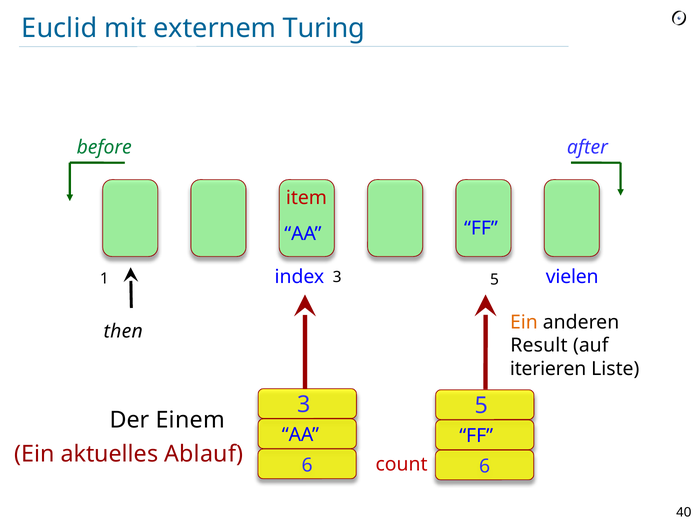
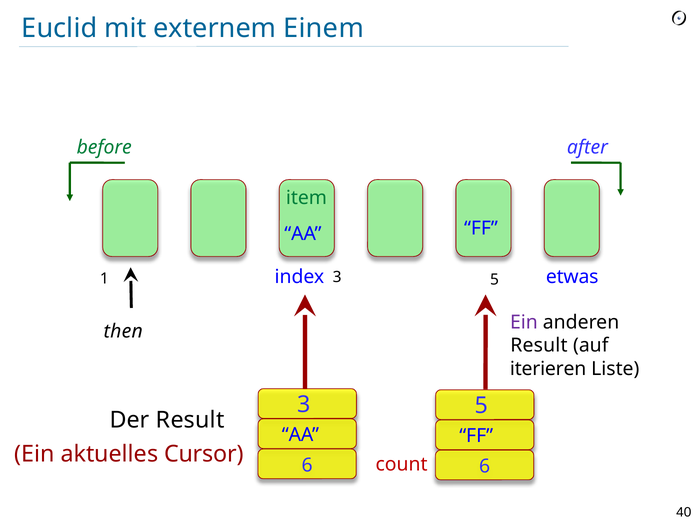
Turing: Turing -> Einem (324, 28)
item colour: red -> green (306, 198)
vielen: vielen -> etwas (572, 277)
Ein colour: orange -> purple (524, 322)
Der Einem: Einem -> Result (190, 421)
Ablauf: Ablauf -> Cursor (204, 455)
